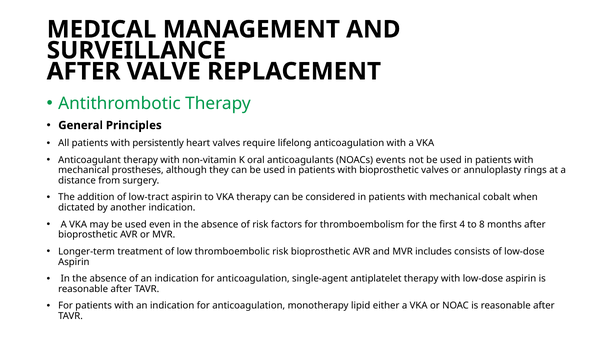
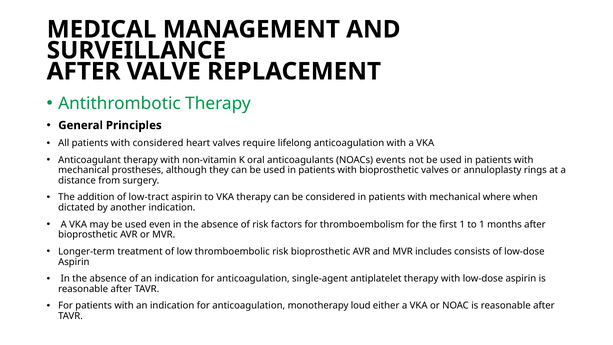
with persistently: persistently -> considered (158, 143)
cobalt: cobalt -> where (497, 197)
first 4: 4 -> 1 (462, 224)
to 8: 8 -> 1 (482, 224)
lipid: lipid -> loud (361, 306)
